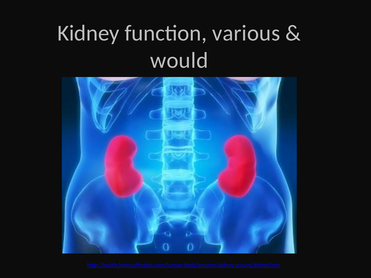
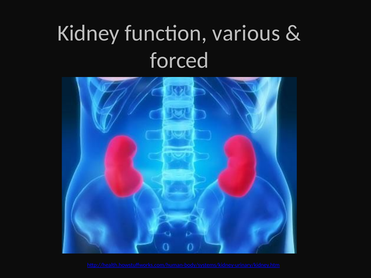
would: would -> forced (179, 60)
